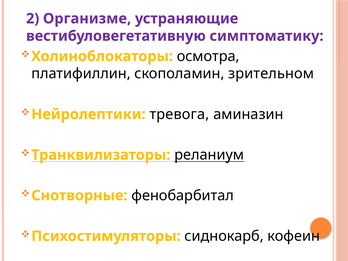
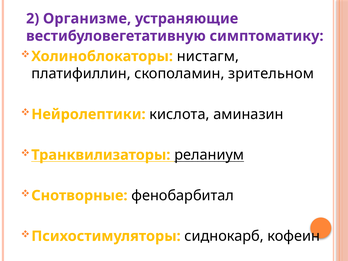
осмотра: осмотра -> нистагм (208, 56)
тревога: тревога -> кислота (179, 114)
